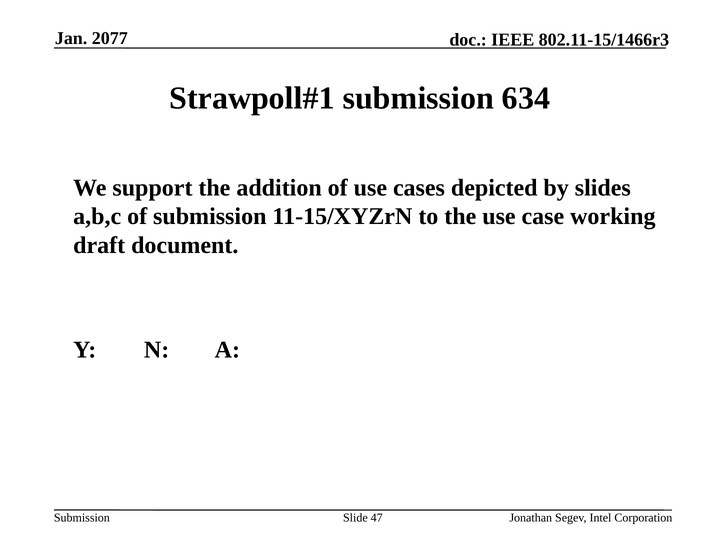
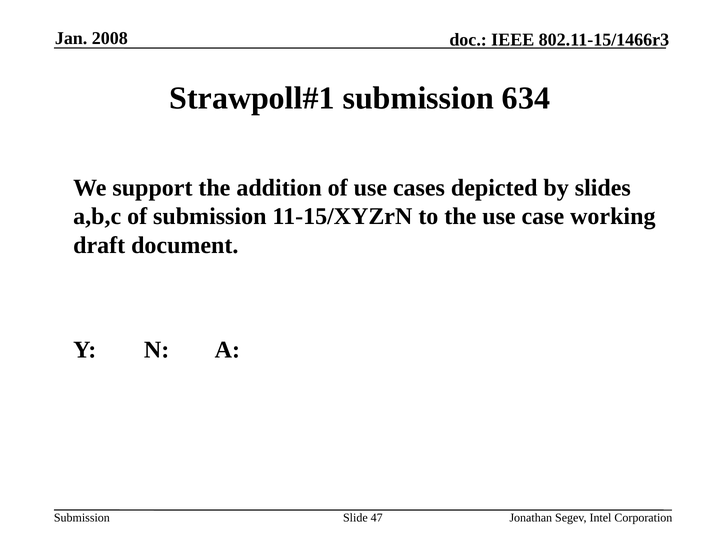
2077: 2077 -> 2008 (110, 38)
